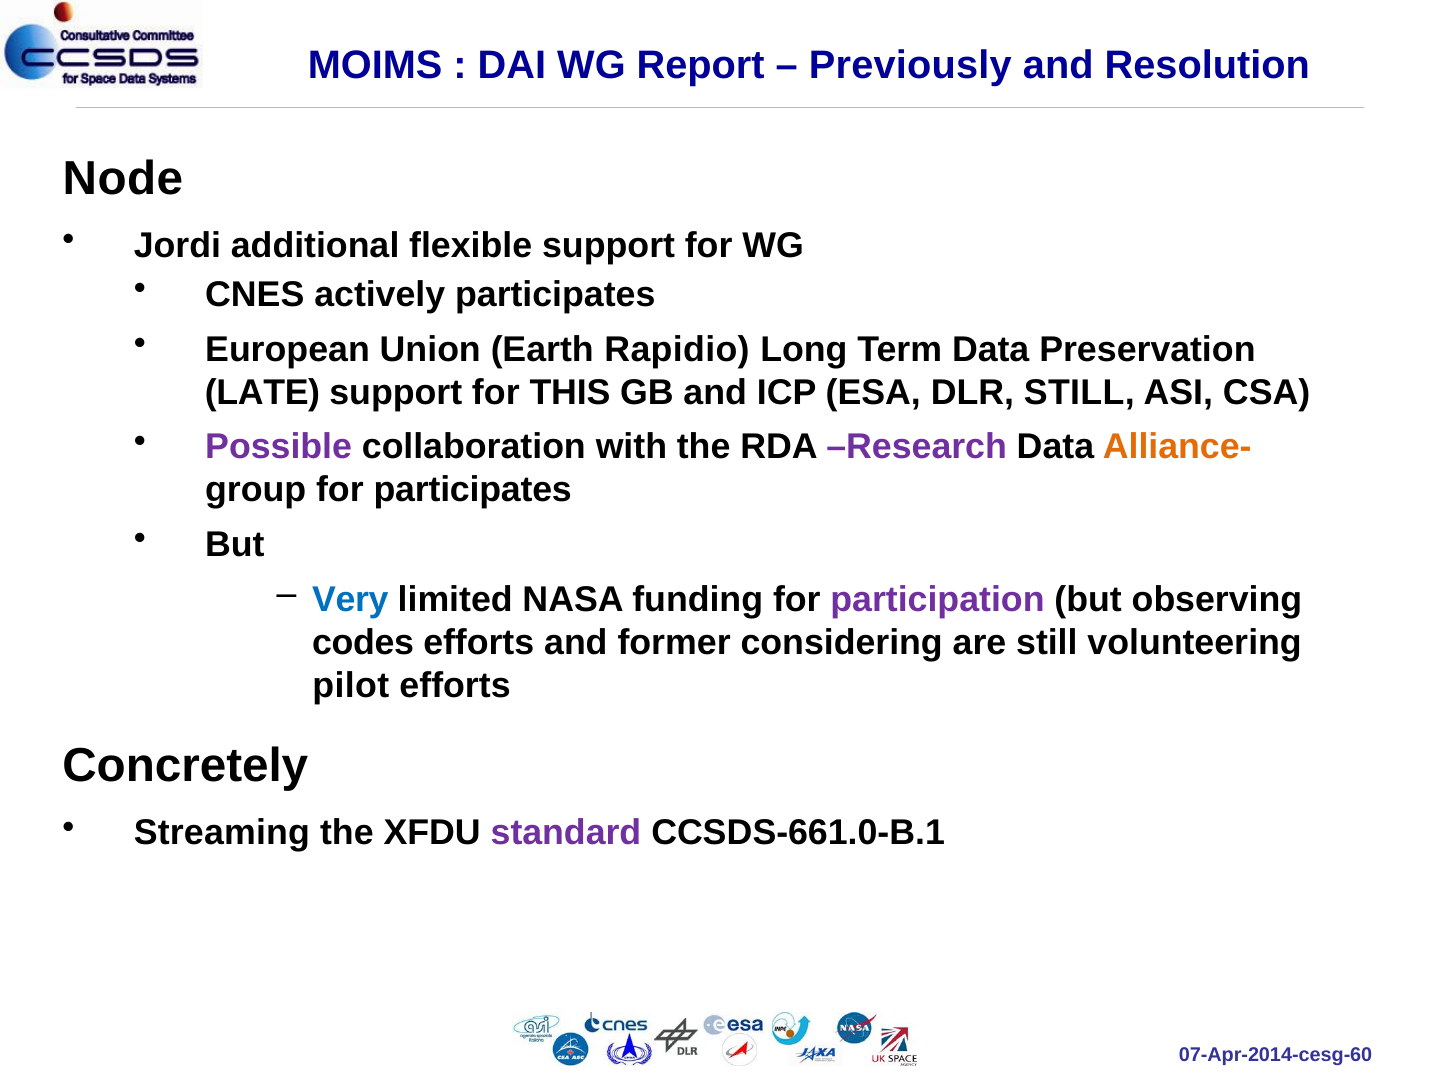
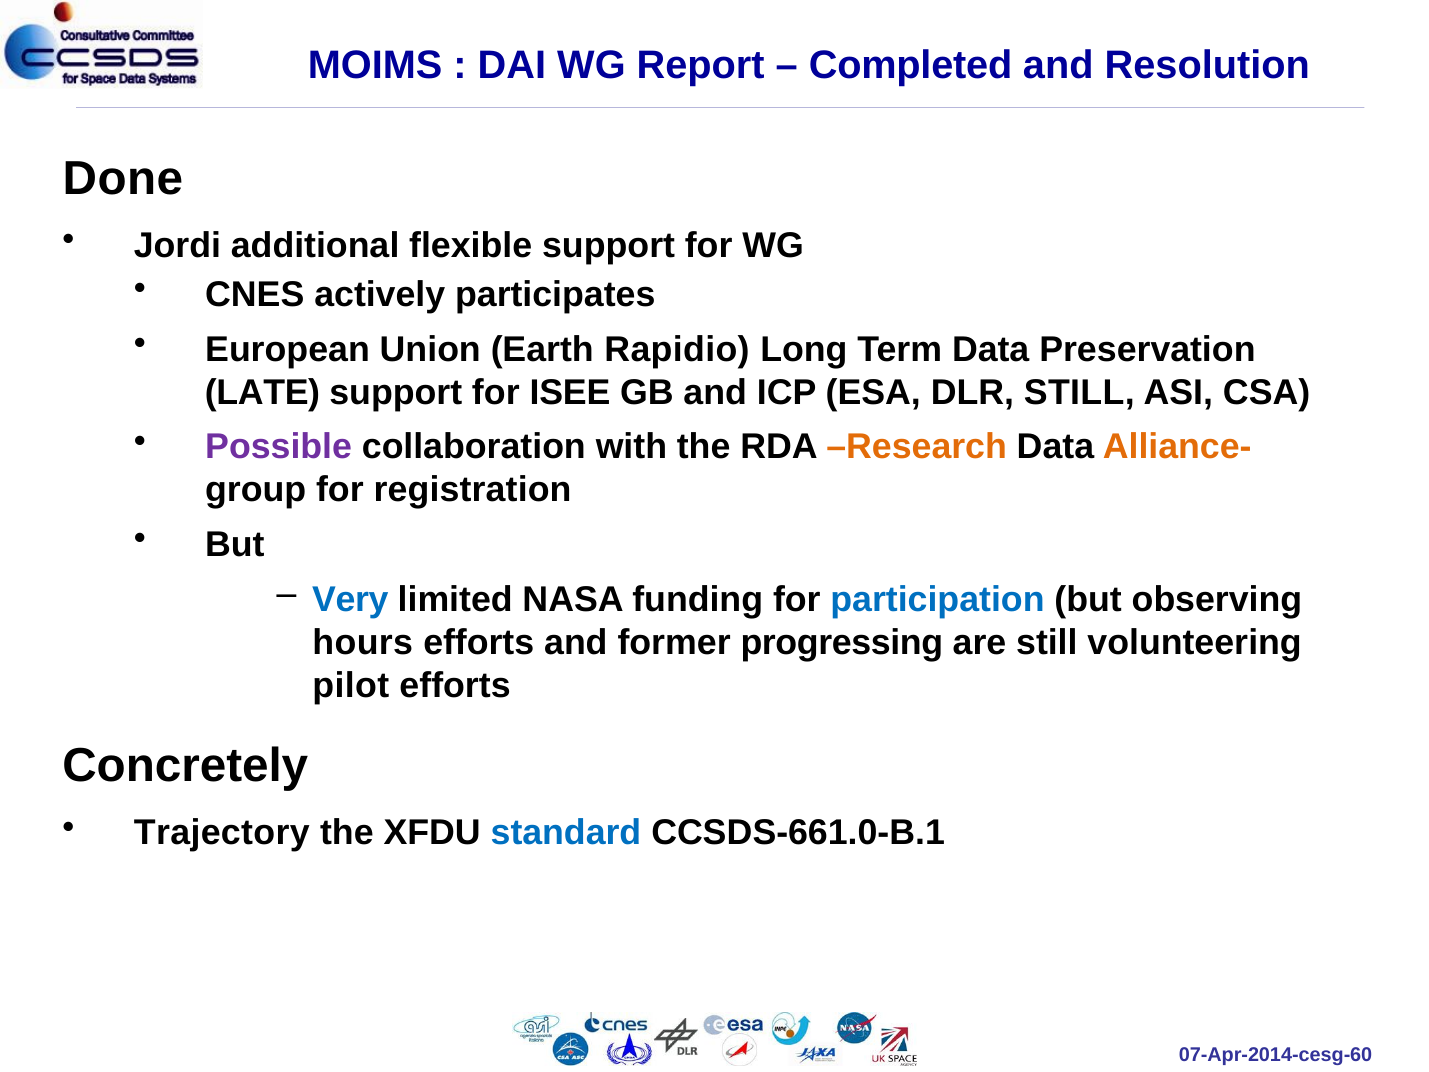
Previously: Previously -> Completed (911, 65)
Node: Node -> Done (123, 179)
THIS: THIS -> ISEE (570, 392)
Research colour: purple -> orange (917, 447)
for participates: participates -> registration (473, 490)
participation colour: purple -> blue (937, 600)
codes: codes -> hours (363, 642)
considering: considering -> progressing (842, 642)
Streaming: Streaming -> Trajectory (222, 833)
standard colour: purple -> blue (566, 833)
